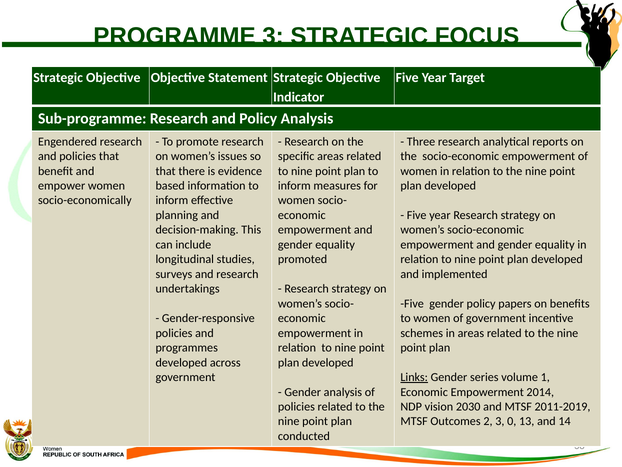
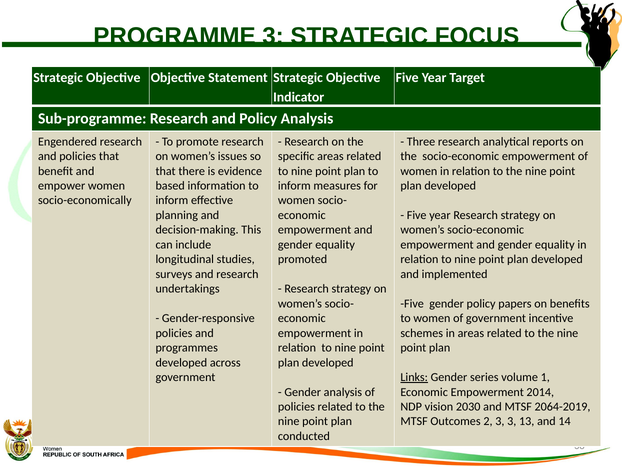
2011-2019: 2011-2019 -> 2064-2019 (562, 406)
3 0: 0 -> 3 (512, 421)
